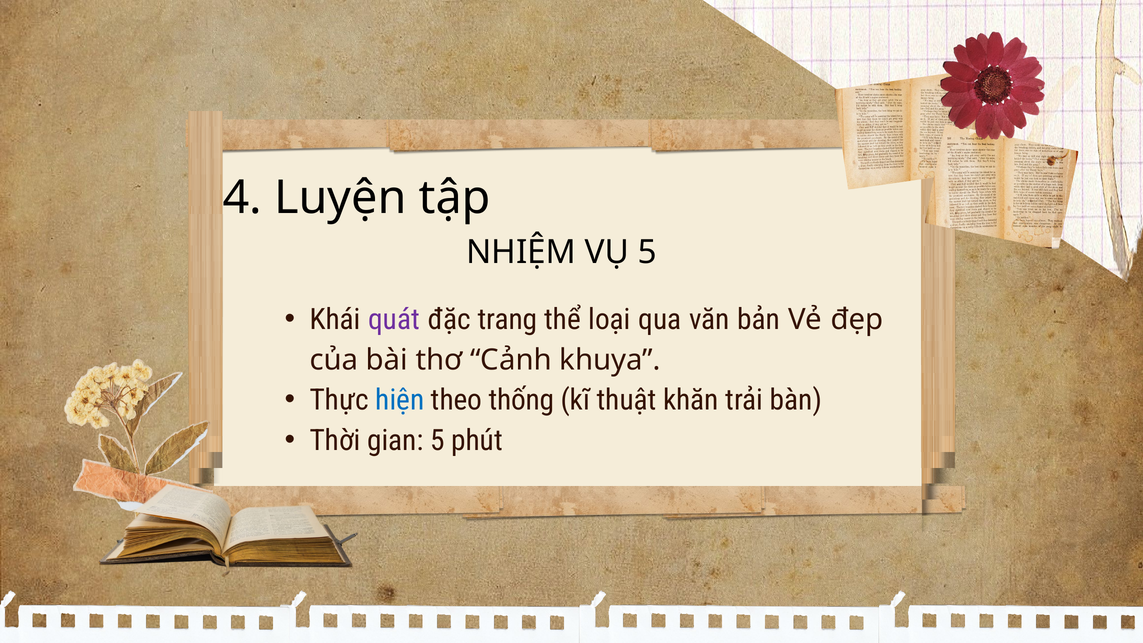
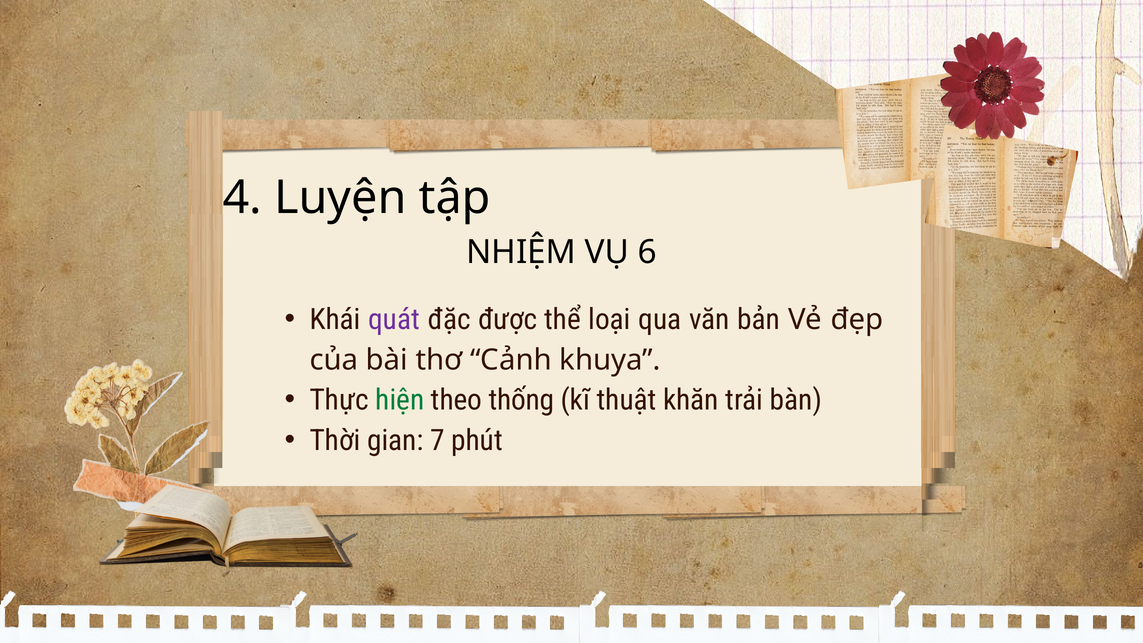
VỤ 5: 5 -> 6 (647, 252)
trang: trang -> được (508, 320)
hiện colour: blue -> green (400, 400)
gian 5: 5 -> 7 (437, 440)
